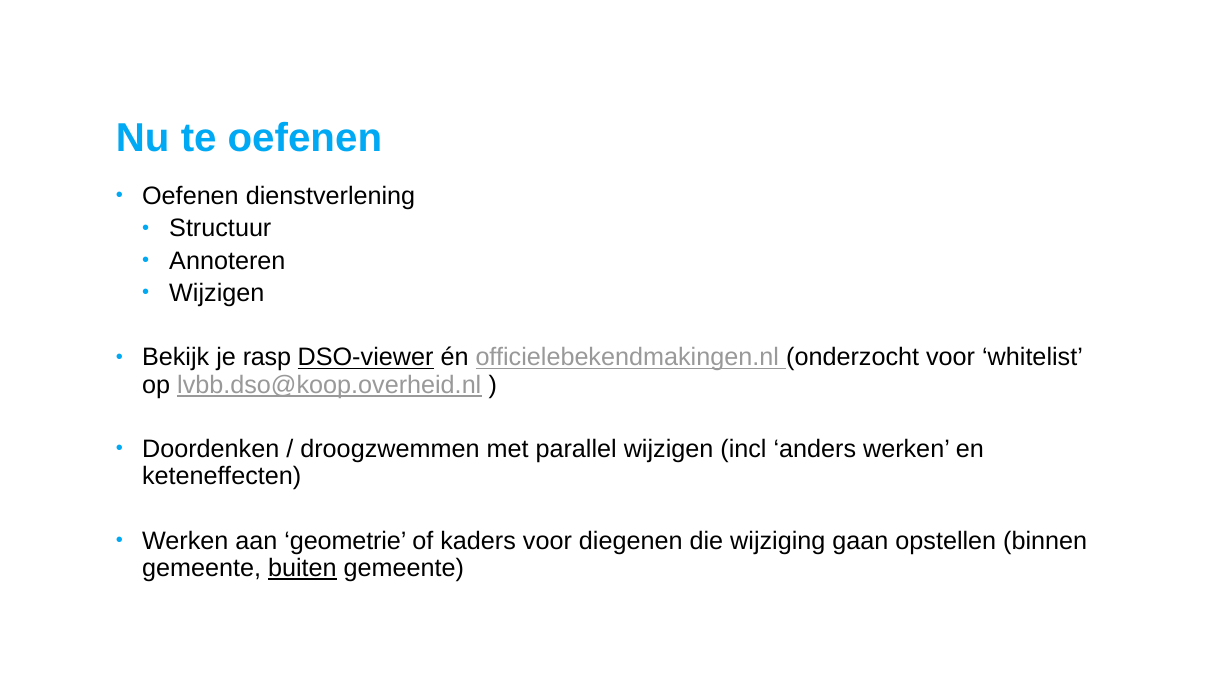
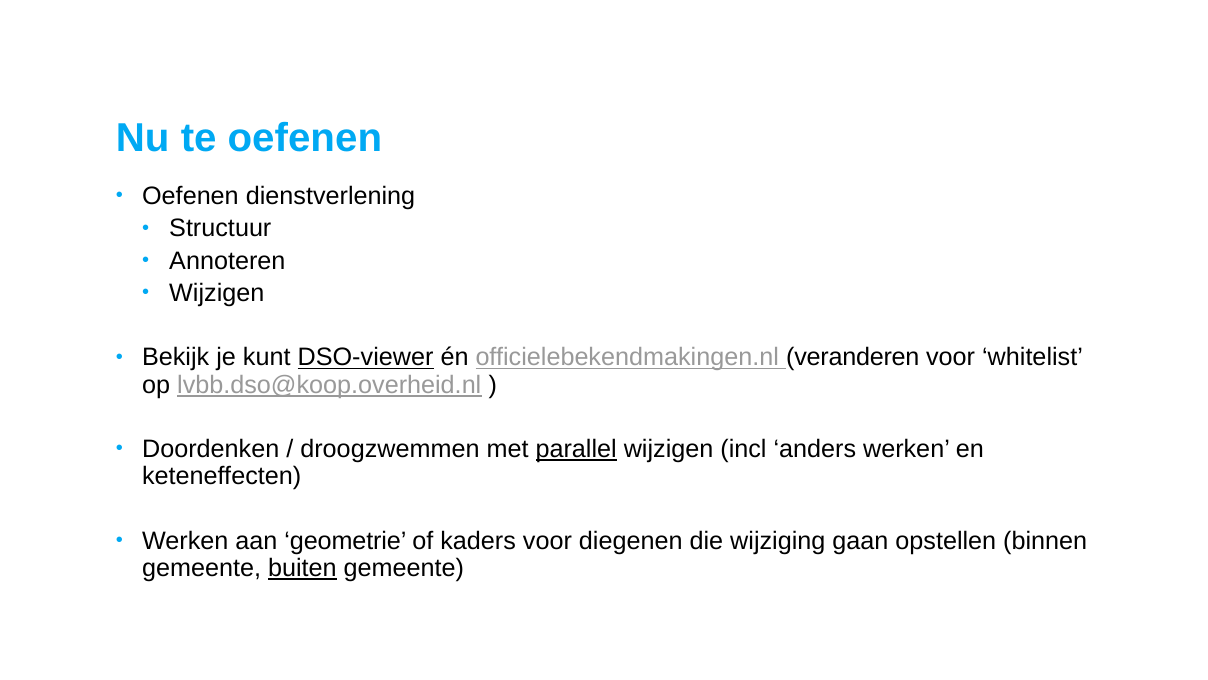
rasp: rasp -> kunt (267, 357)
onderzocht: onderzocht -> veranderen (853, 357)
parallel underline: none -> present (576, 449)
